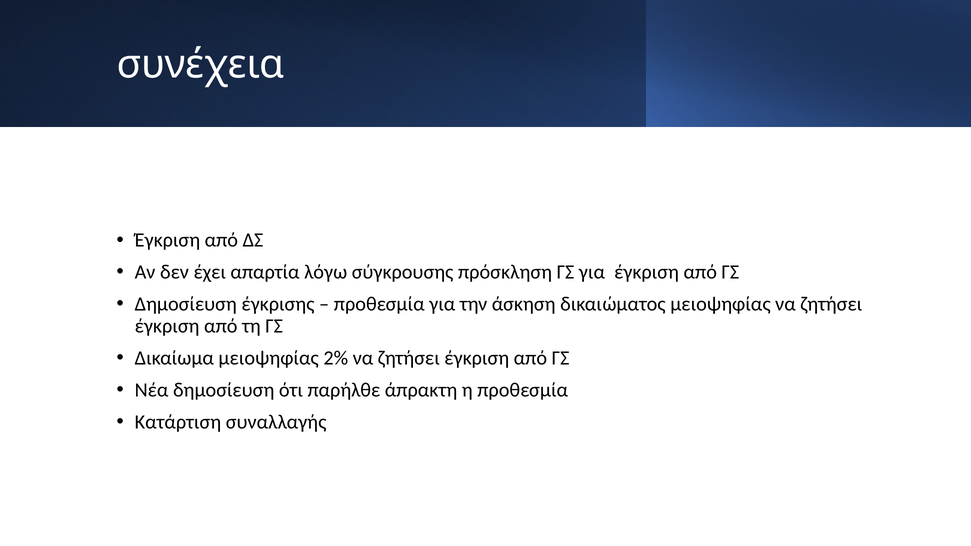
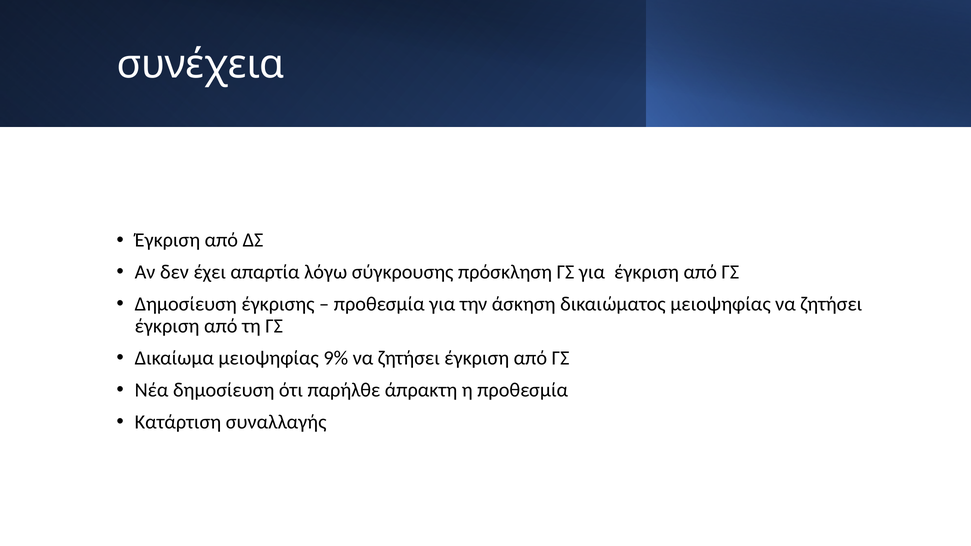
2%: 2% -> 9% (336, 358)
